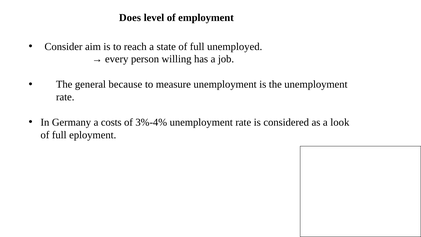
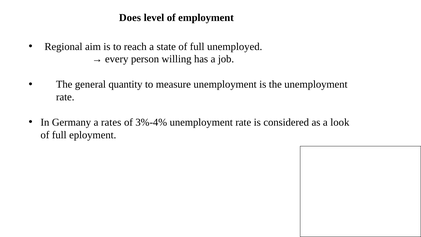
Consider: Consider -> Regional (63, 47)
because: because -> quantity (126, 84)
costs: costs -> rates (111, 122)
